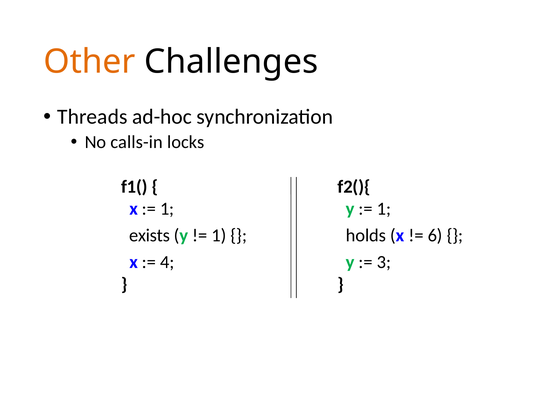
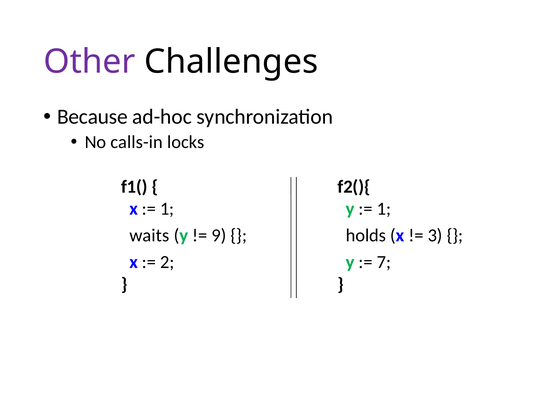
Other colour: orange -> purple (89, 62)
Threads: Threads -> Because (92, 117)
exists: exists -> waits (149, 235)
1: 1 -> 9 (219, 235)
6: 6 -> 3 (435, 235)
4: 4 -> 2 (167, 262)
3: 3 -> 7 (384, 262)
